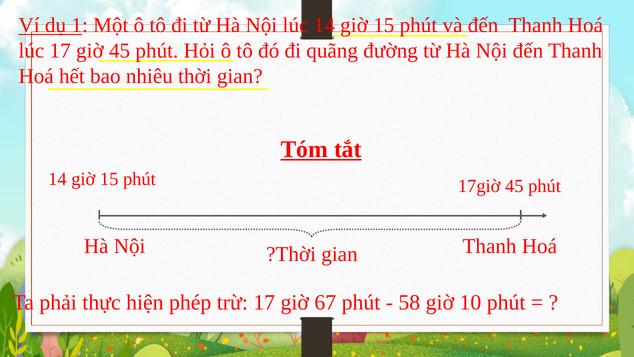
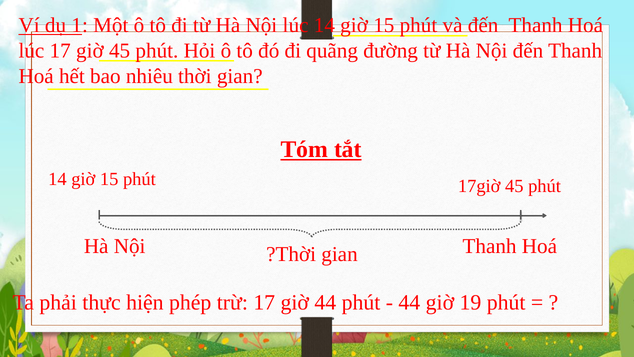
giờ 67: 67 -> 44 (325, 302)
58: 58 -> 44 (409, 302)
10: 10 -> 19 (470, 302)
